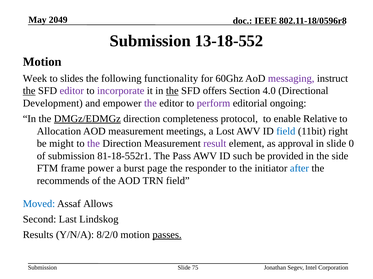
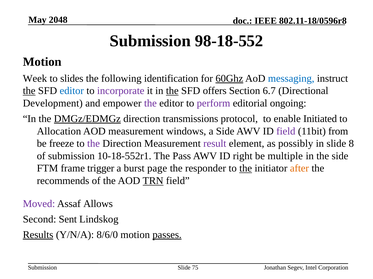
2049: 2049 -> 2048 (58, 20)
13-18-552: 13-18-552 -> 98-18-552 (229, 41)
functionality: functionality -> identification (171, 79)
60Ghz underline: none -> present (229, 79)
messaging colour: purple -> blue (291, 79)
editor colour: purple -> blue (72, 91)
4.0: 4.0 -> 6.7 (269, 91)
completeness: completeness -> transmissions (190, 119)
Relative: Relative -> Initiated (320, 119)
meetings: meetings -> windows (186, 131)
a Lost: Lost -> Side (225, 131)
field colour: blue -> purple (286, 131)
right: right -> from (338, 131)
might: might -> freeze (62, 144)
approval: approval -> possibly (296, 144)
0: 0 -> 8 (351, 144)
81-18-552r1: 81-18-552r1 -> 10-18-552r1 (124, 156)
such: such -> right (243, 156)
provided: provided -> multiple (285, 156)
power: power -> trigger (101, 169)
the underline: none -> present (246, 169)
after colour: blue -> orange (299, 169)
TRN underline: none -> present (153, 181)
Moved colour: blue -> purple (39, 204)
Last: Last -> Sent (68, 220)
Results underline: none -> present (38, 235)
8/2/0: 8/2/0 -> 8/6/0 (107, 235)
